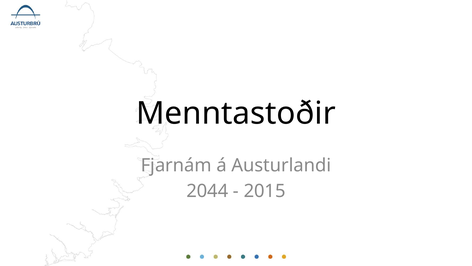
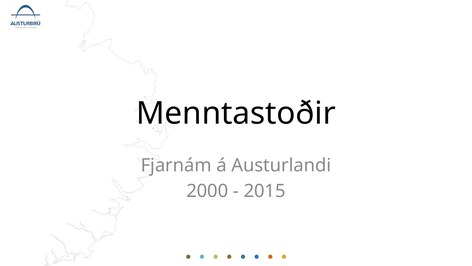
2044: 2044 -> 2000 (207, 191)
